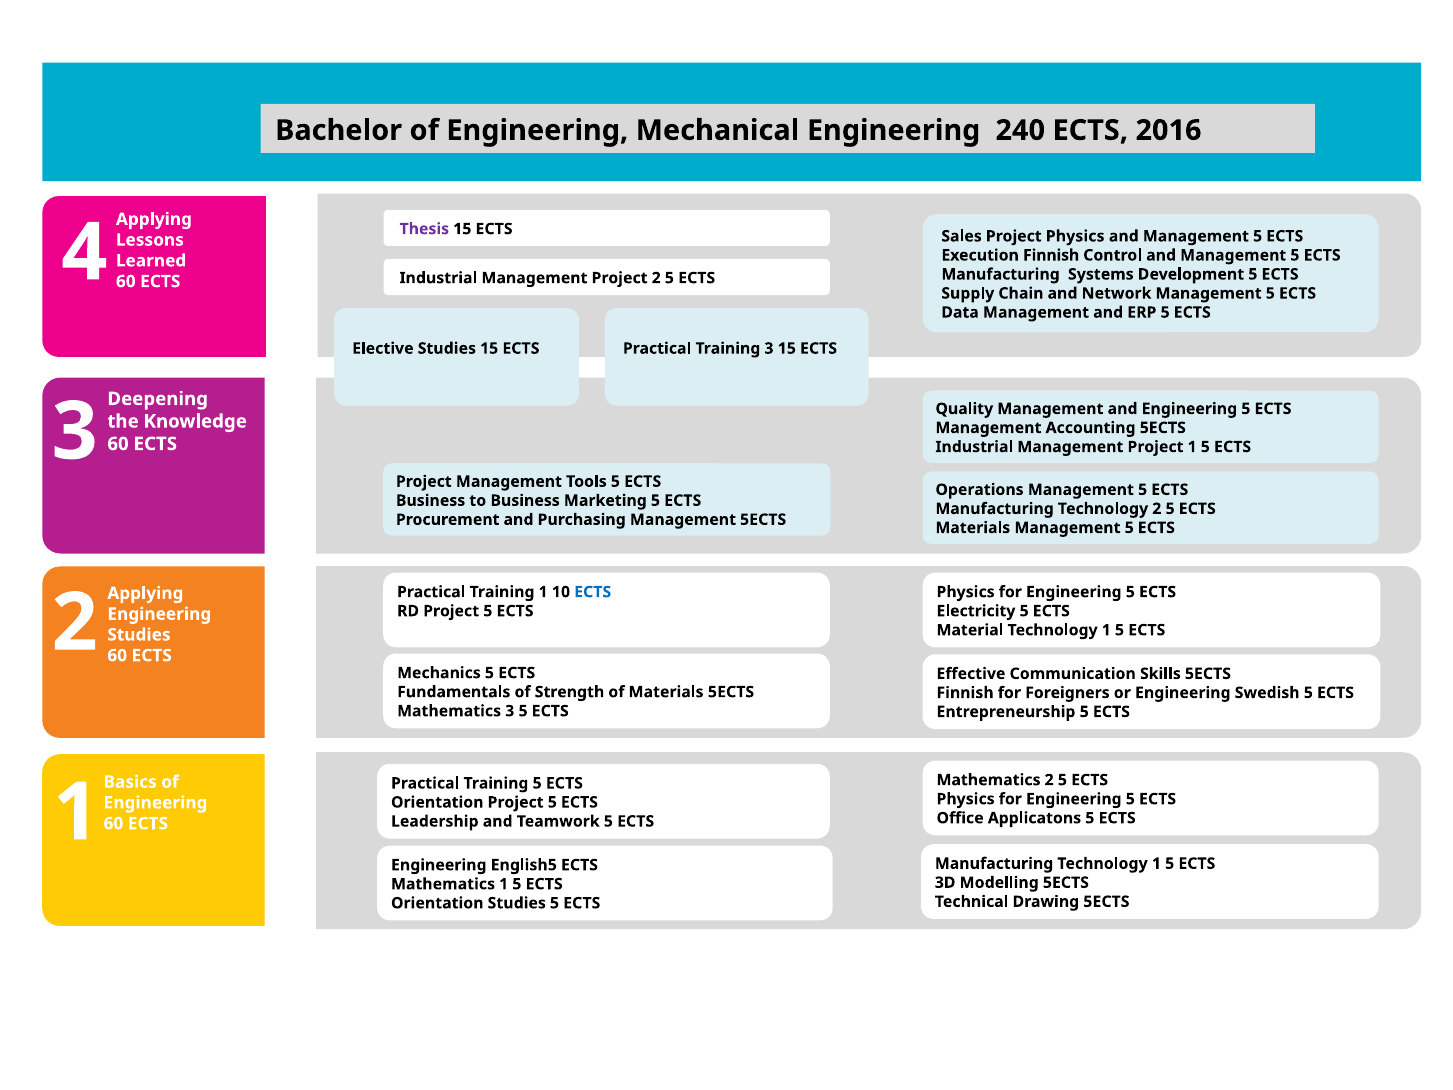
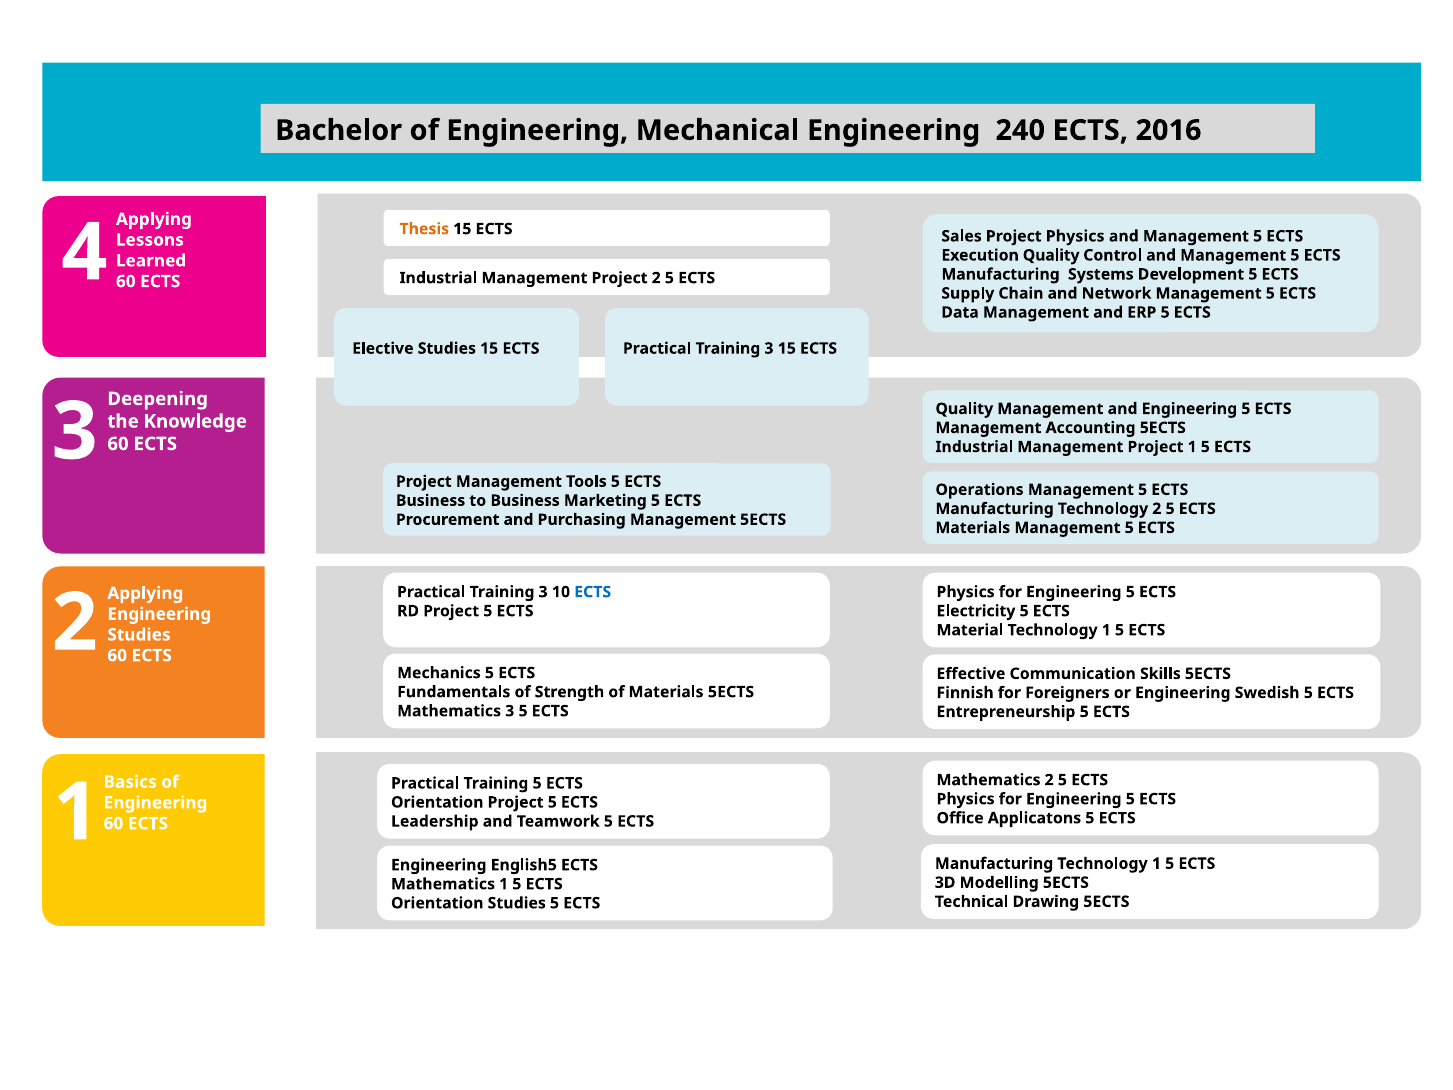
Thesis colour: purple -> orange (424, 229)
Execution Finnish: Finnish -> Quality (1051, 255)
1: 1 -> 3 (543, 592)
